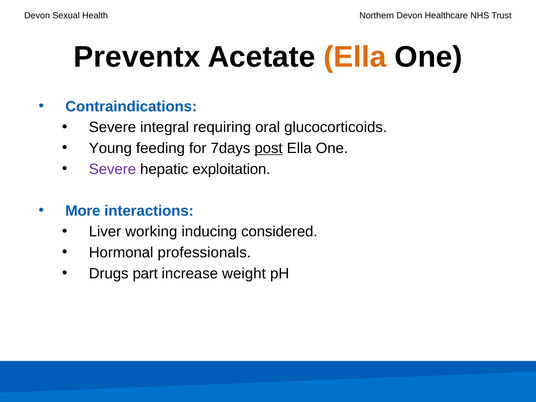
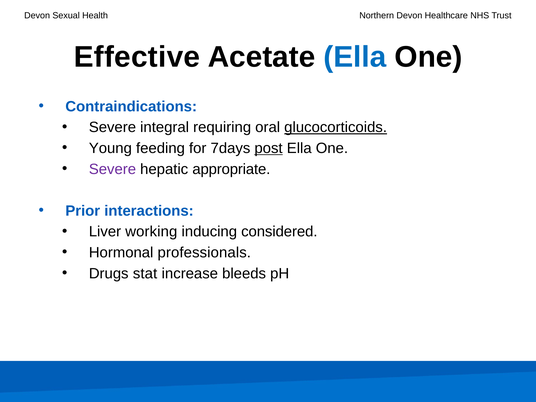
Preventx: Preventx -> Effective (137, 57)
Ella colour: orange -> blue (355, 57)
glucocorticoids underline: none -> present (336, 127)
exploitation: exploitation -> appropriate (231, 169)
More: More -> Prior (83, 211)
part: part -> stat (145, 273)
weight: weight -> bleeds (244, 273)
